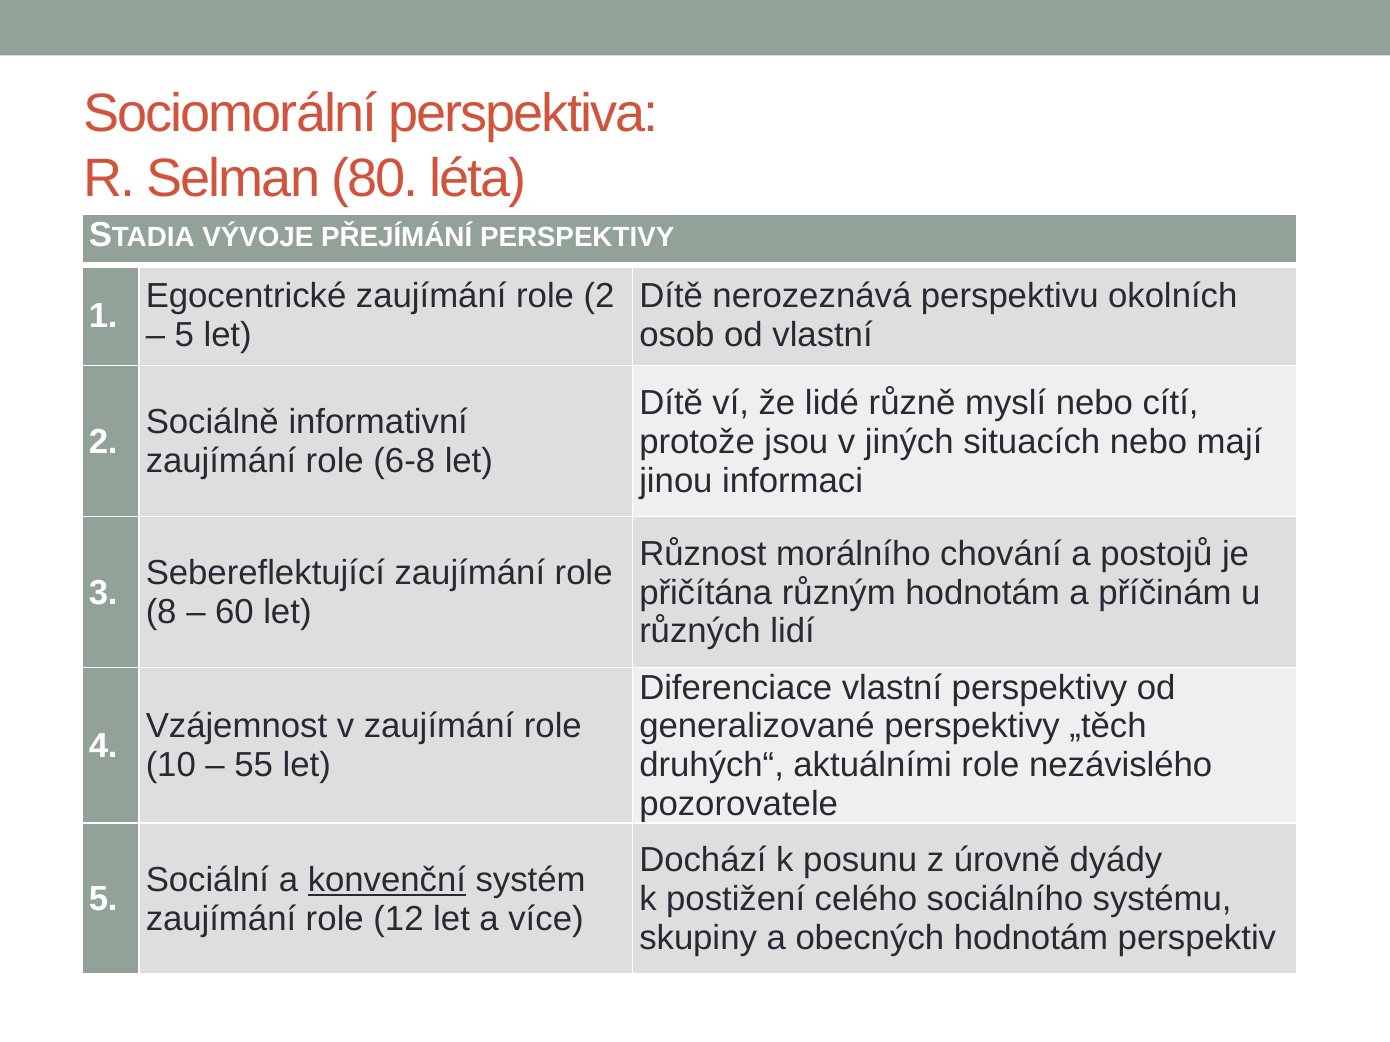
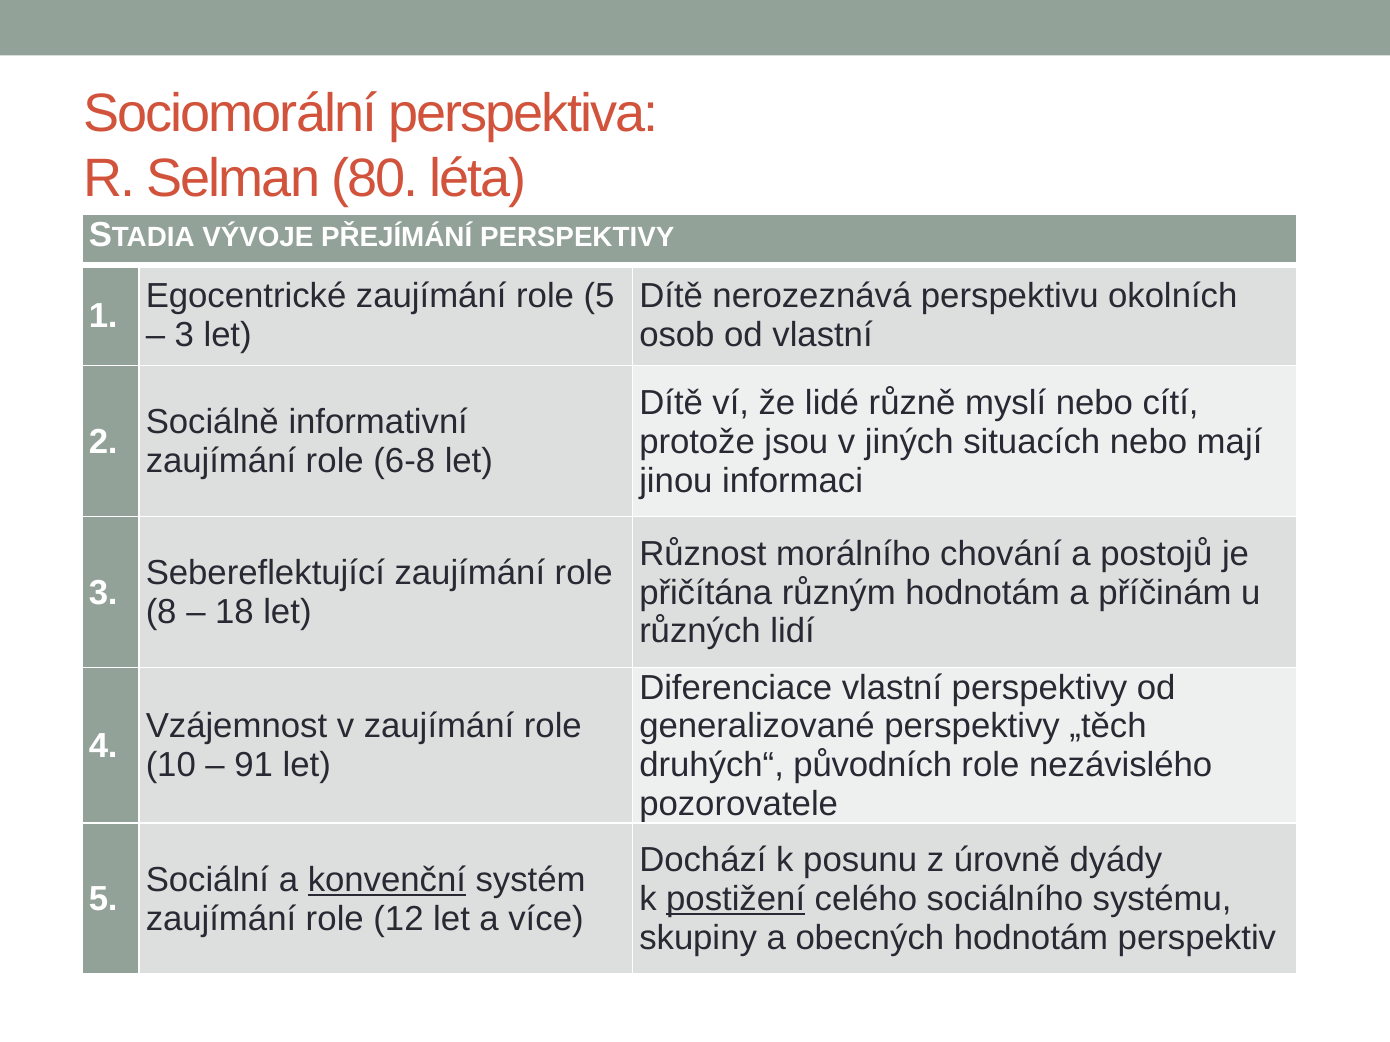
role 2: 2 -> 5 (599, 297)
5: 5 -> 3 (184, 335)
60: 60 -> 18 (234, 612)
55: 55 -> 91 (254, 766)
aktuálními: aktuálními -> původních (873, 766)
postižení underline: none -> present (736, 900)
